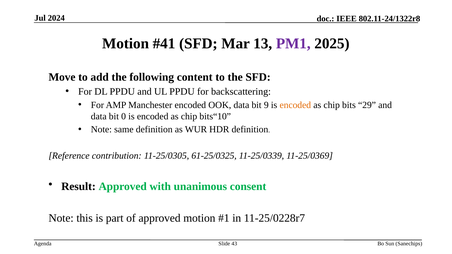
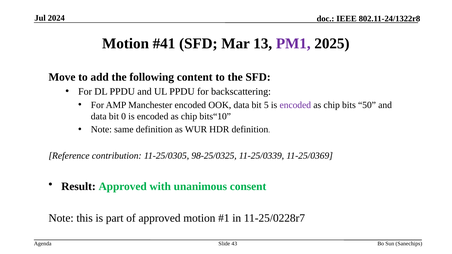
9: 9 -> 5 (266, 105)
encoded colour: orange -> purple (295, 105)
29: 29 -> 50 (367, 105)
61-25/0325: 61-25/0325 -> 98-25/0325 (214, 156)
